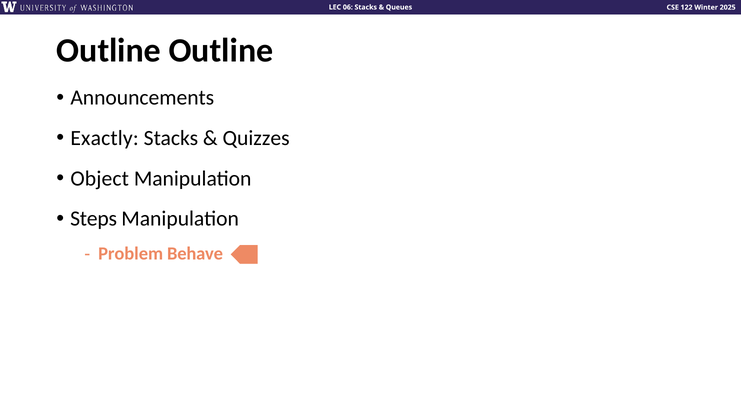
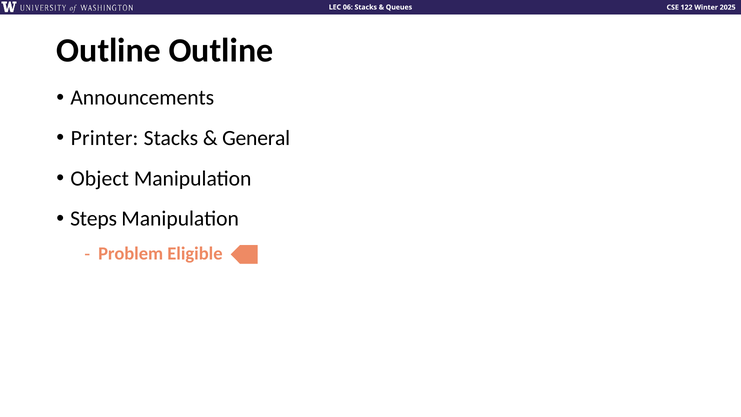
Exactly: Exactly -> Printer (105, 138)
Quizzes: Quizzes -> General (256, 138)
Behave: Behave -> Eligible (195, 253)
